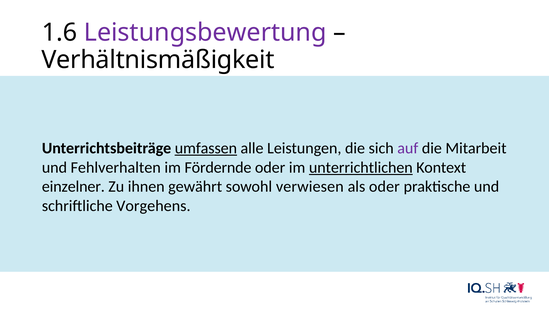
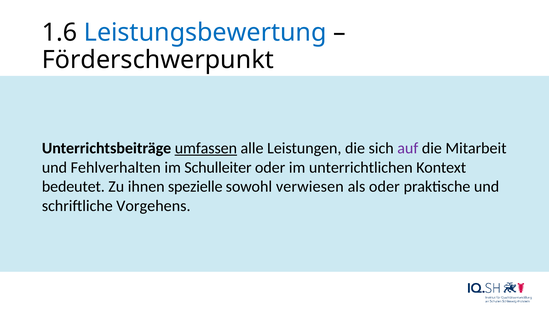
Leistungsbewertung colour: purple -> blue (205, 33)
Verhältnismäßigkeit: Verhältnismäßigkeit -> Förderschwerpunkt (158, 60)
Fördernde: Fördernde -> Schulleiter (218, 167)
unterrichtlichen underline: present -> none (361, 167)
einzelner: einzelner -> bedeutet (73, 187)
gewährt: gewährt -> spezielle (195, 187)
